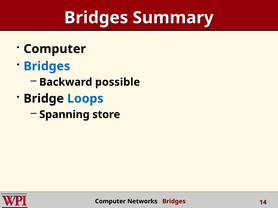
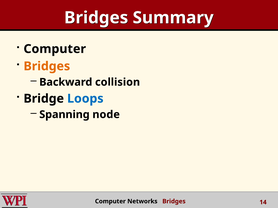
Bridges colour: blue -> orange (47, 66)
possible: possible -> collision (118, 82)
store: store -> node (106, 115)
